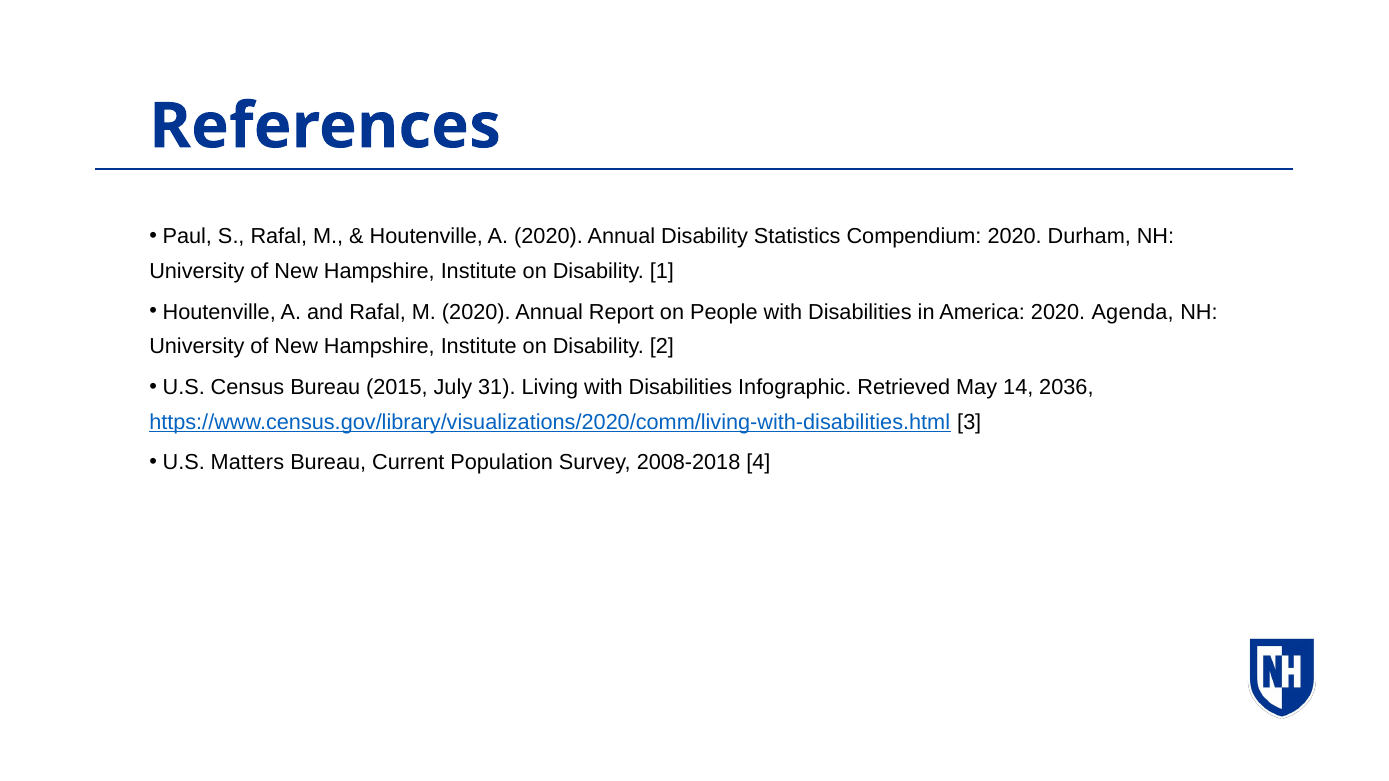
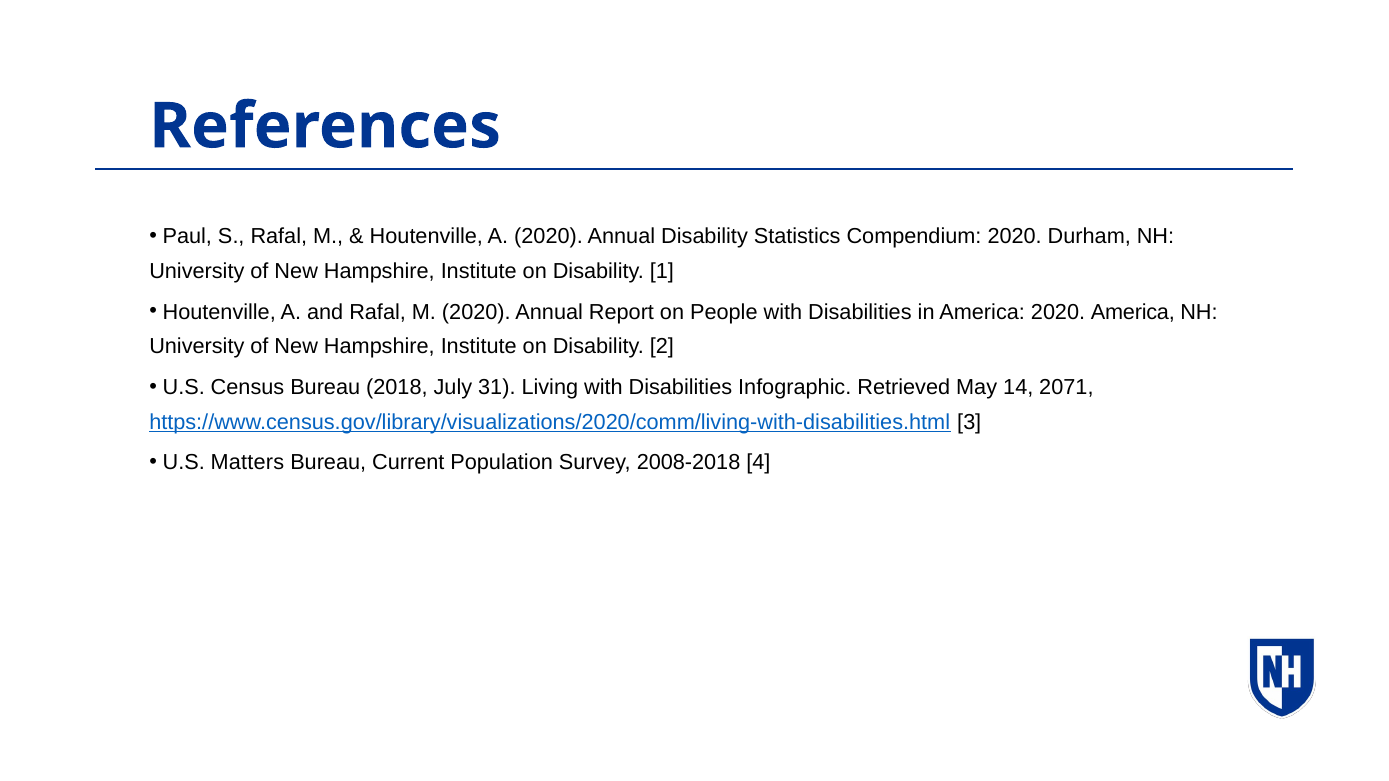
2020 Agenda: Agenda -> America (1133, 312)
2015: 2015 -> 2018 (397, 387)
2036: 2036 -> 2071 (1066, 387)
